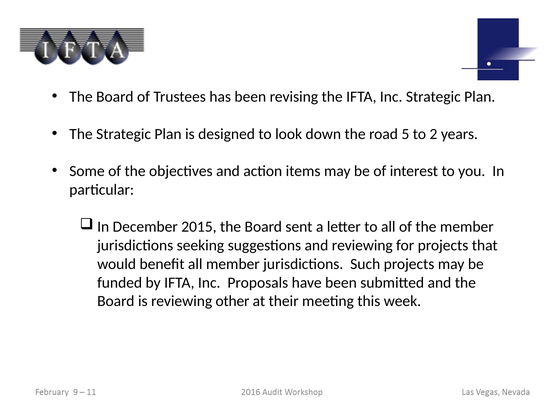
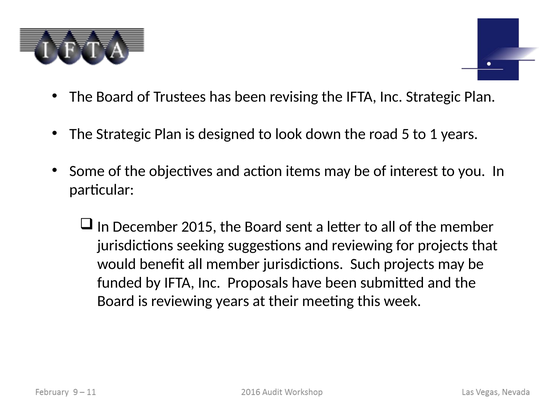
2: 2 -> 1 (433, 134)
reviewing other: other -> years (232, 301)
